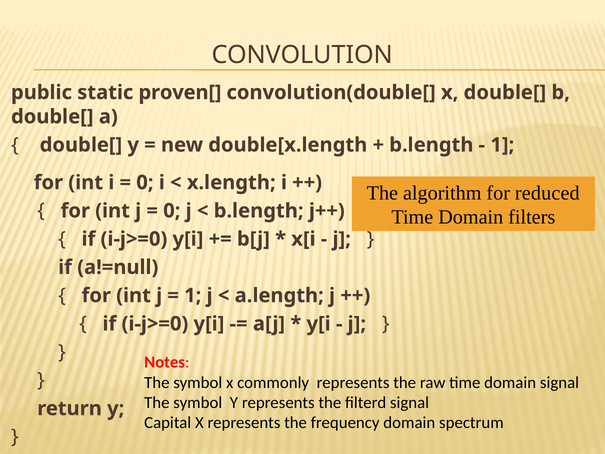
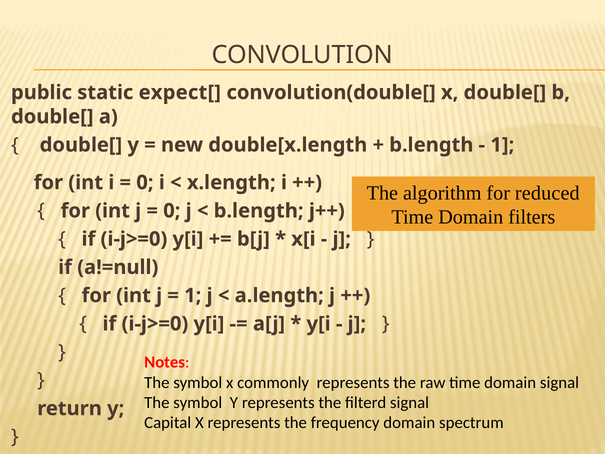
proven[: proven[ -> expect[ (180, 92)
